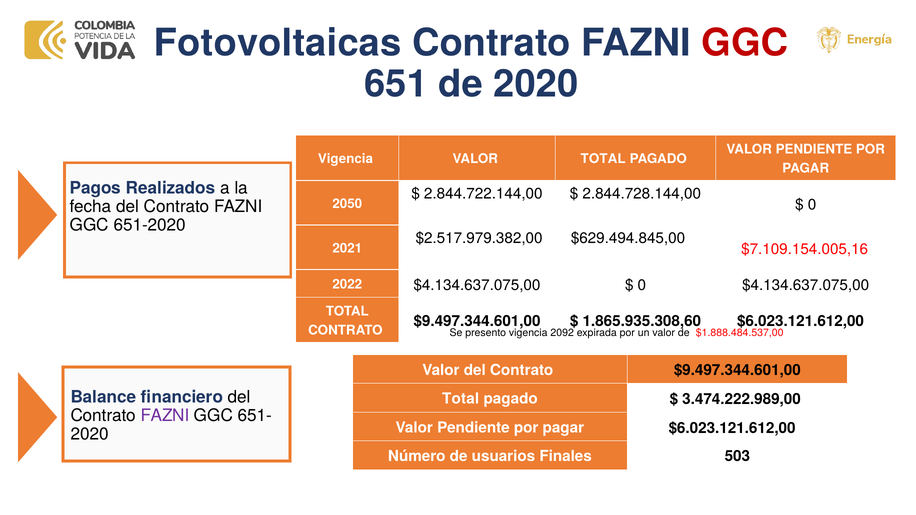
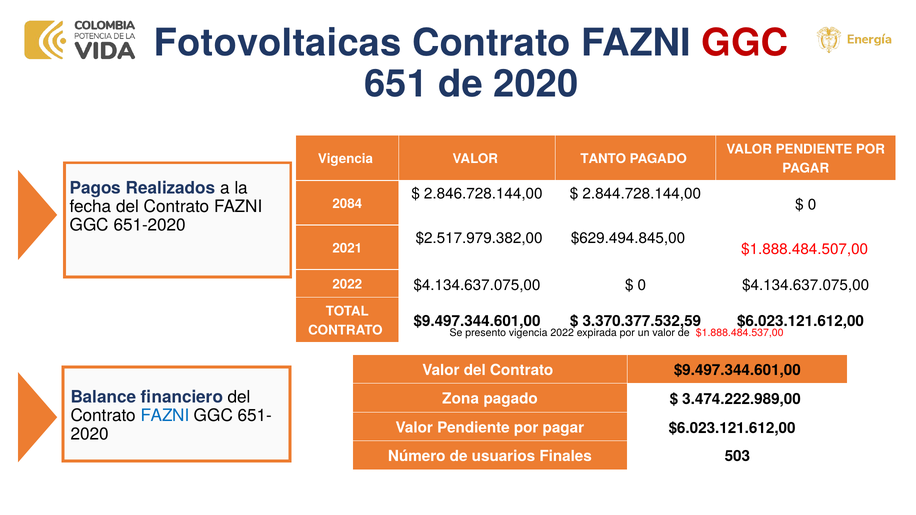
VALOR TOTAL: TOTAL -> TANTO (603, 159)
2.844.722.144,00: 2.844.722.144,00 -> 2.846.728.144,00 (483, 194)
2050: 2050 -> 2084 (347, 204)
$7.109.154.005,16: $7.109.154.005,16 -> $1.888.484.507,00 (805, 249)
1.865.935.308,60: 1.865.935.308,60 -> 3.370.377.532,59 (642, 322)
vigencia 2092: 2092 -> 2022 (562, 333)
Total: Total -> Zona (461, 399)
FAZNI colour: purple -> blue (165, 416)
